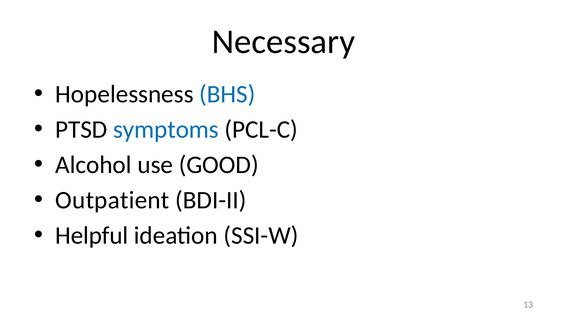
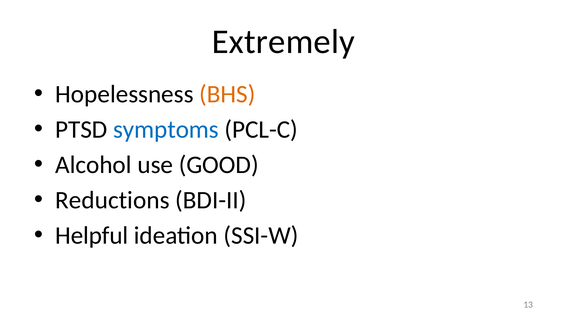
Necessary: Necessary -> Extremely (283, 42)
BHS colour: blue -> orange (227, 94)
Outpatient: Outpatient -> Reductions (112, 200)
